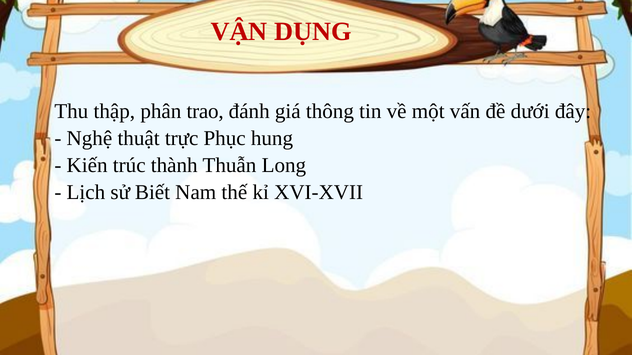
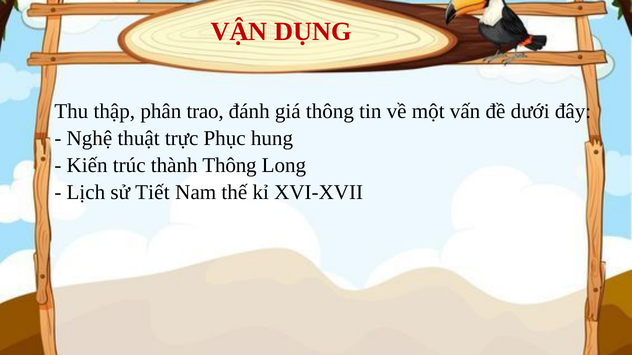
thành Thuẫn: Thuẫn -> Thông (230, 165)
Biết: Biết -> Tiết (152, 192)
